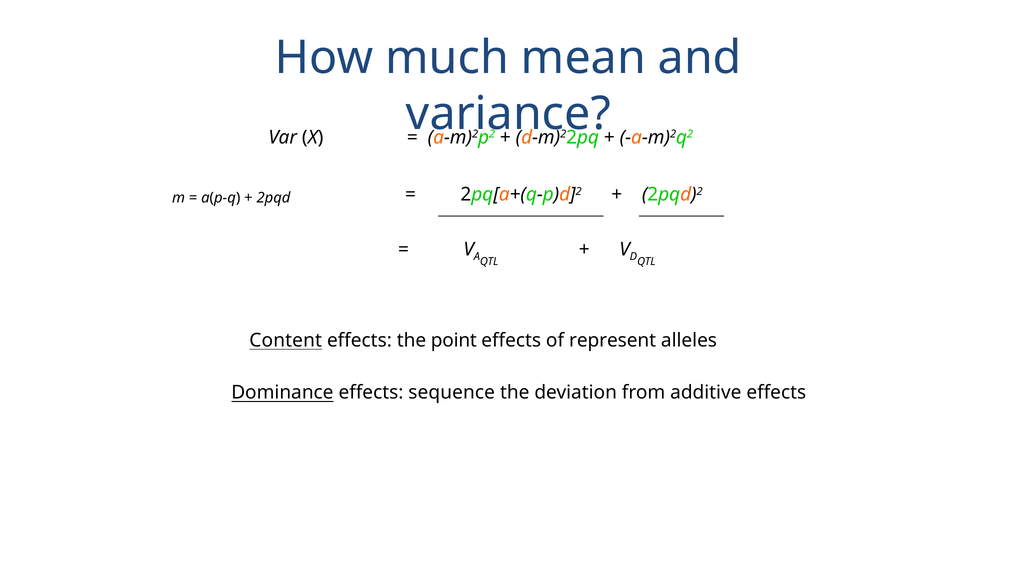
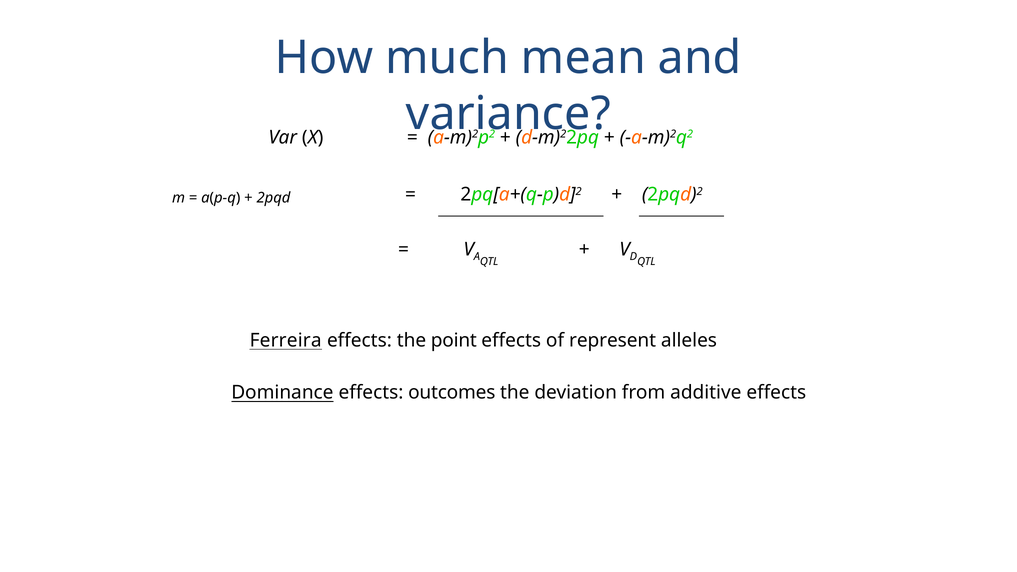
Content: Content -> Ferreira (286, 341)
sequence: sequence -> outcomes (452, 393)
